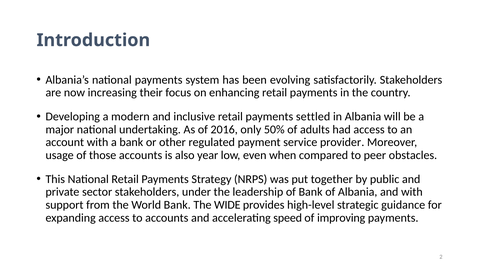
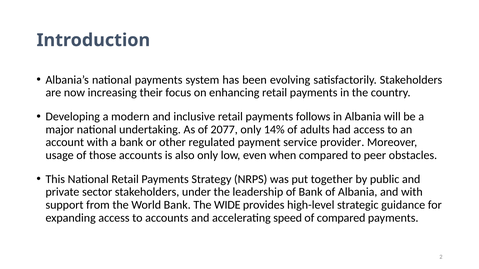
settled: settled -> follows (313, 117)
2016: 2016 -> 2077 (224, 130)
50%: 50% -> 14% (274, 130)
also year: year -> only (208, 156)
of improving: improving -> compared (341, 218)
